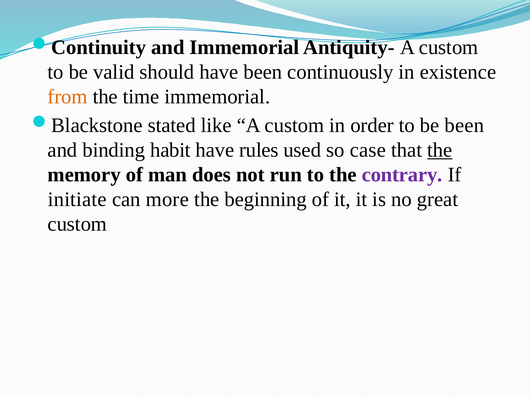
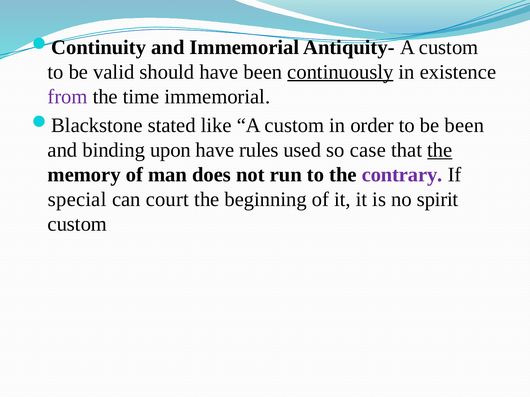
continuously underline: none -> present (340, 72)
from colour: orange -> purple (68, 97)
habit: habit -> upon (170, 150)
initiate: initiate -> special (77, 200)
more: more -> court (167, 200)
great: great -> spirit (438, 200)
